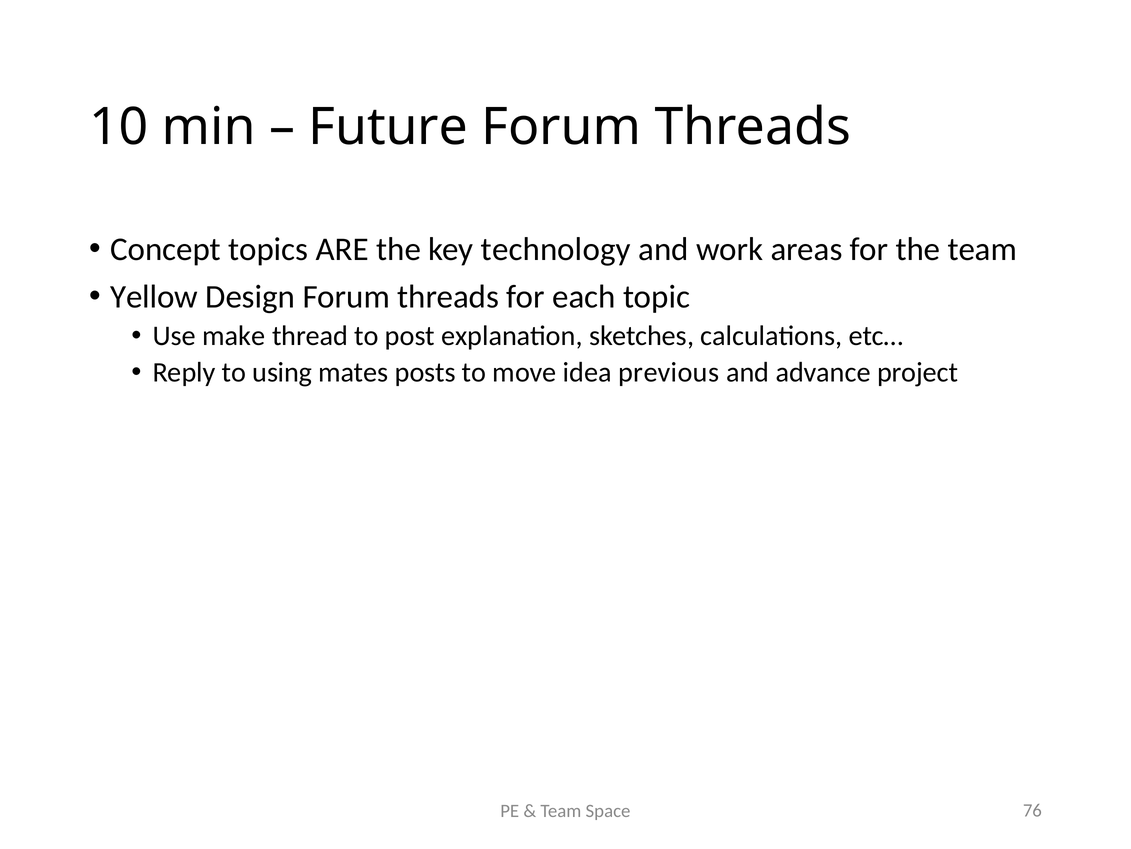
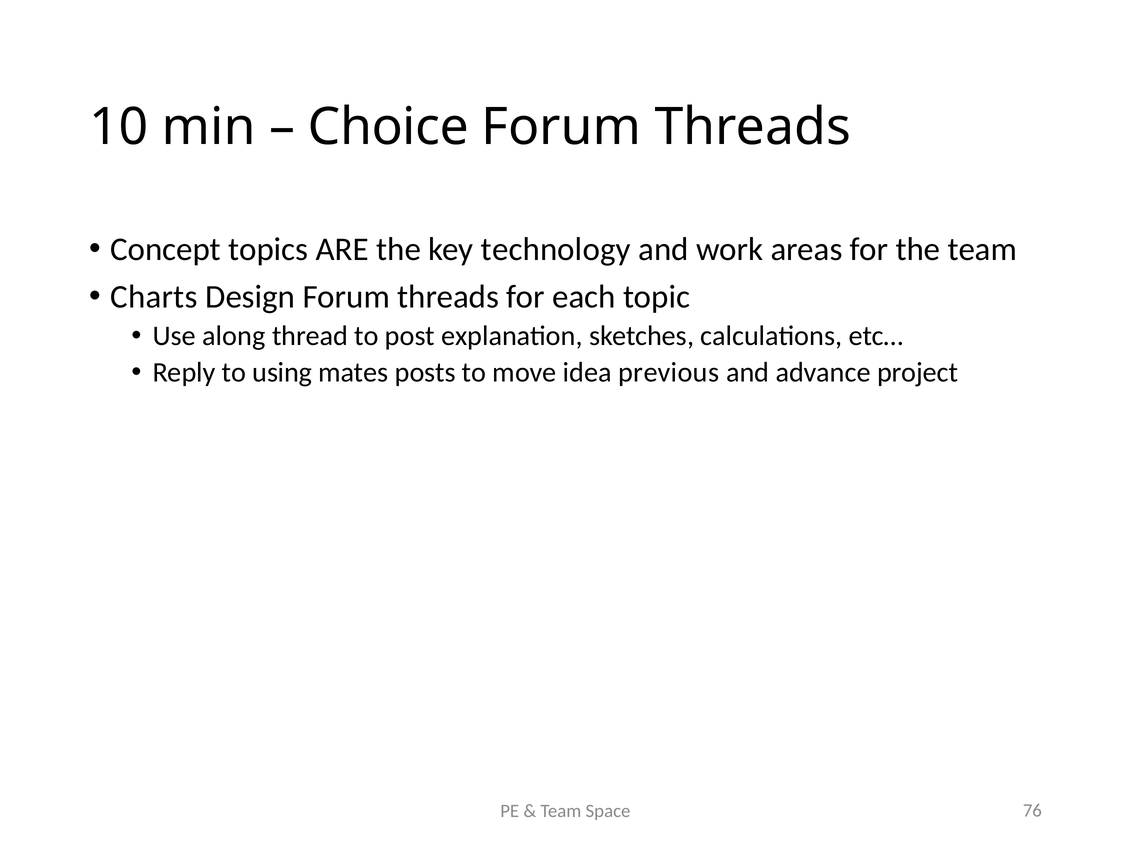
Future: Future -> Choice (388, 127)
Yellow: Yellow -> Charts (154, 296)
make: make -> along (234, 335)
